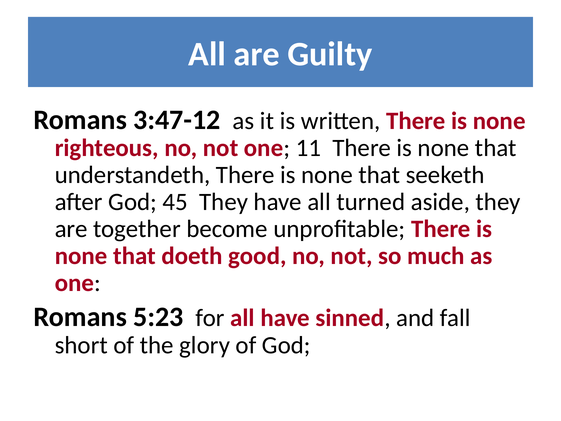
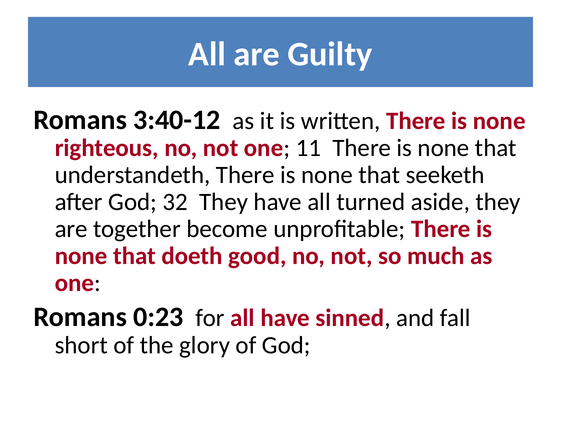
3:47-12: 3:47-12 -> 3:40-12 (177, 120)
45: 45 -> 32 (175, 202)
5:23: 5:23 -> 0:23 (158, 317)
